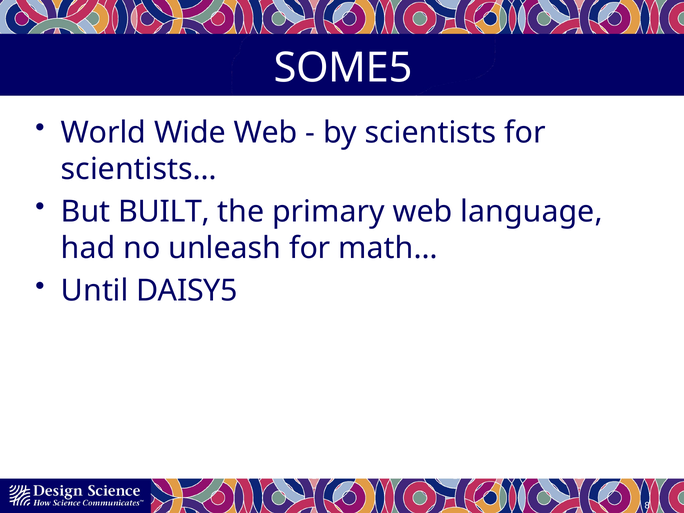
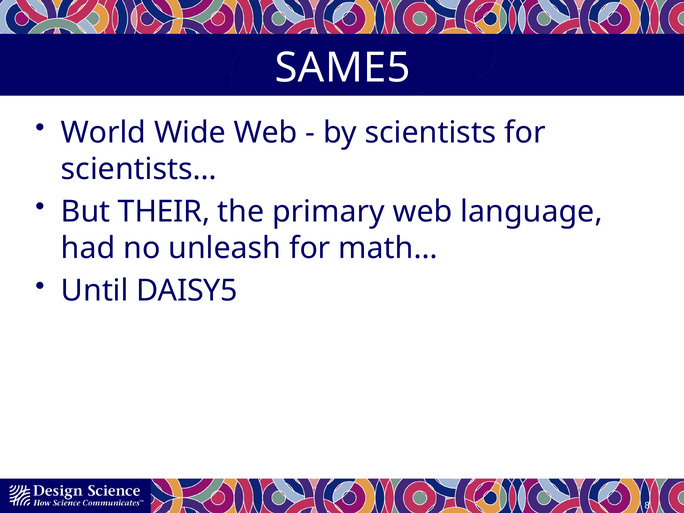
SOME5: SOME5 -> SAME5 (343, 68)
BUILT: BUILT -> THEIR (164, 212)
